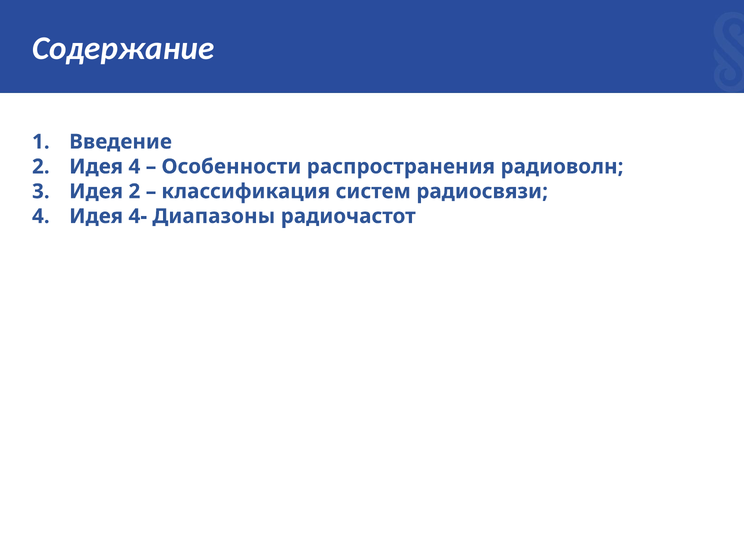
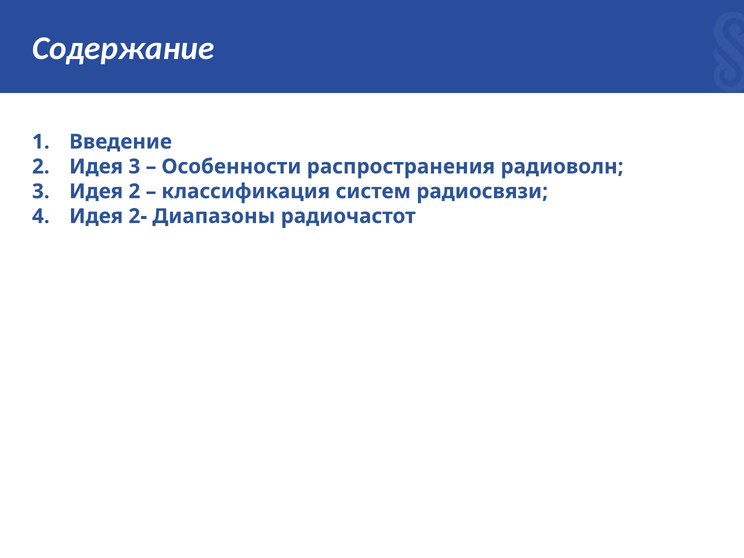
Идея 4: 4 -> 3 (134, 167)
4-: 4- -> 2- (138, 216)
